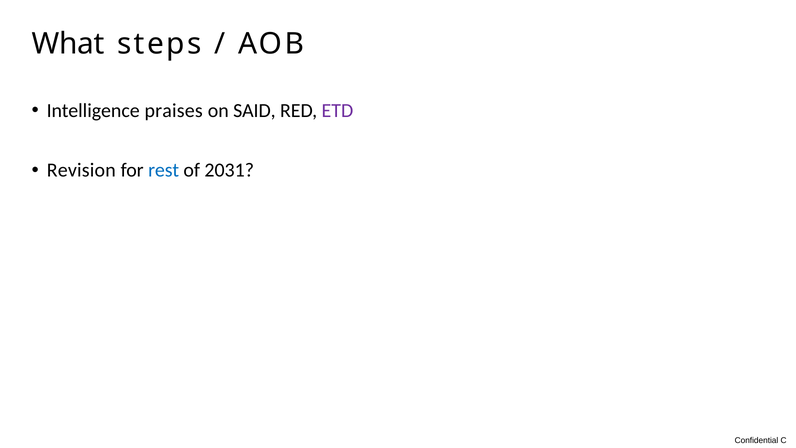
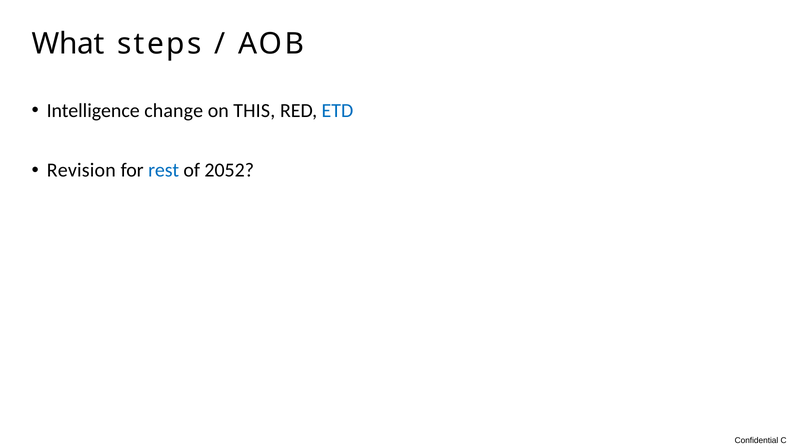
praises: praises -> change (174, 111)
SAID: SAID -> THIS (254, 111)
ETD colour: purple -> blue (337, 111)
2031: 2031 -> 2052 (229, 170)
